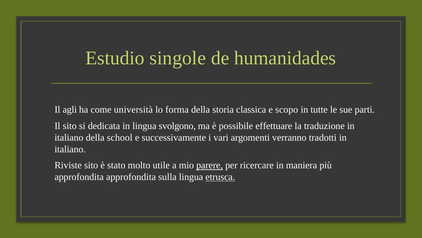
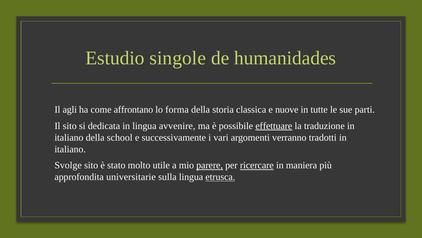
università: università -> affrontano (133, 109)
scopo: scopo -> nuove (287, 109)
svolgono: svolgono -> avvenire (177, 126)
effettuare underline: none -> present (274, 126)
Riviste: Riviste -> Svolge (68, 165)
ricercare underline: none -> present (257, 165)
approfondita approfondita: approfondita -> universitarie (131, 177)
